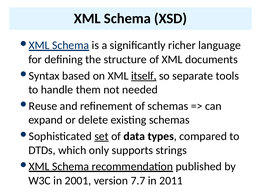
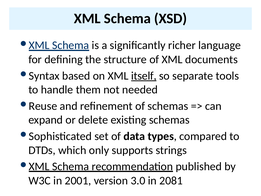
set underline: present -> none (102, 136)
7.7: 7.7 -> 3.0 (138, 180)
2011: 2011 -> 2081 (171, 180)
